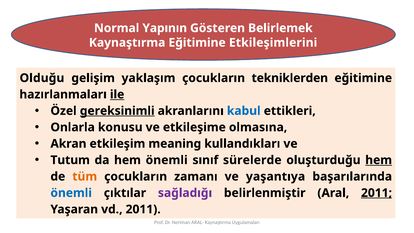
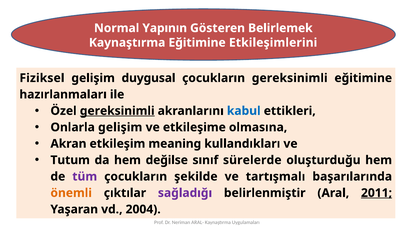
Olduğu: Olduğu -> Fiziksel (42, 78)
yaklaşım: yaklaşım -> duygusal (149, 78)
çocukların tekniklerden: tekniklerden -> gereksinimli (290, 78)
ile underline: present -> none (117, 94)
Onlarla konusu: konusu -> gelişim (120, 127)
hem önemli: önemli -> değilse (167, 160)
hem underline: present -> none (379, 160)
tüm colour: orange -> purple (85, 176)
zamanı: zamanı -> şekilde (196, 176)
yaşantıya: yaşantıya -> tartışmalı (276, 176)
önemli colour: blue -> orange (71, 193)
vd 2011: 2011 -> 2004 (143, 209)
